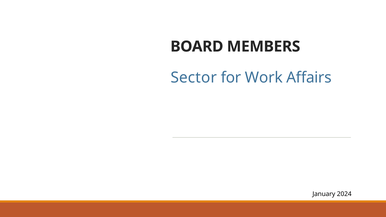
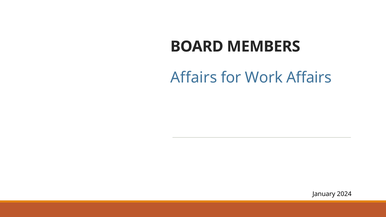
Sector: Sector -> Affairs (194, 78)
